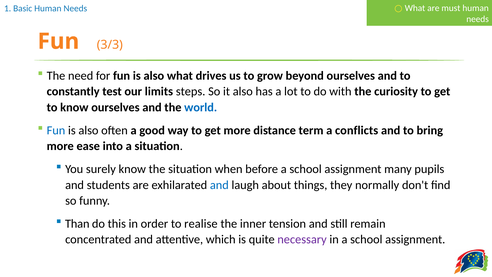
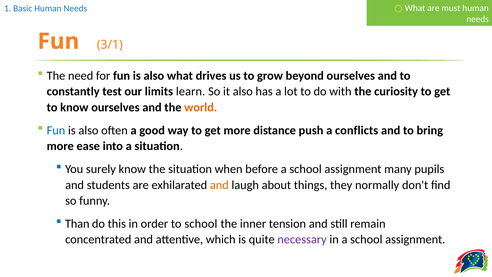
3/3: 3/3 -> 3/1 (110, 45)
steps: steps -> learn (191, 91)
world colour: blue -> orange (201, 107)
term: term -> push (311, 130)
and colour: blue -> orange (219, 185)
to realise: realise -> school (201, 224)
